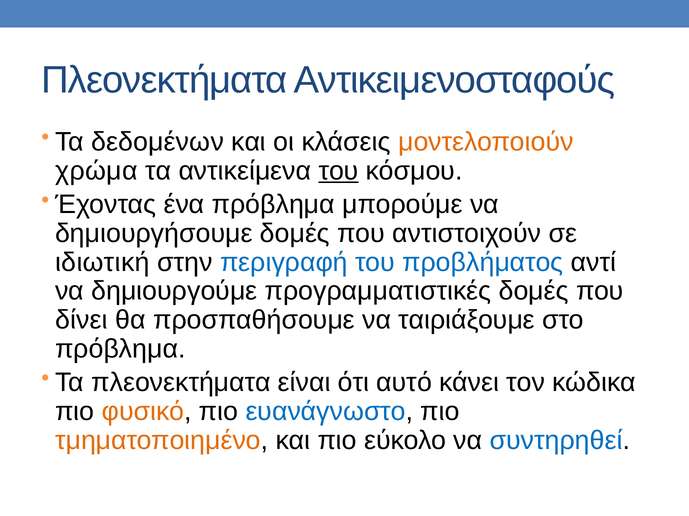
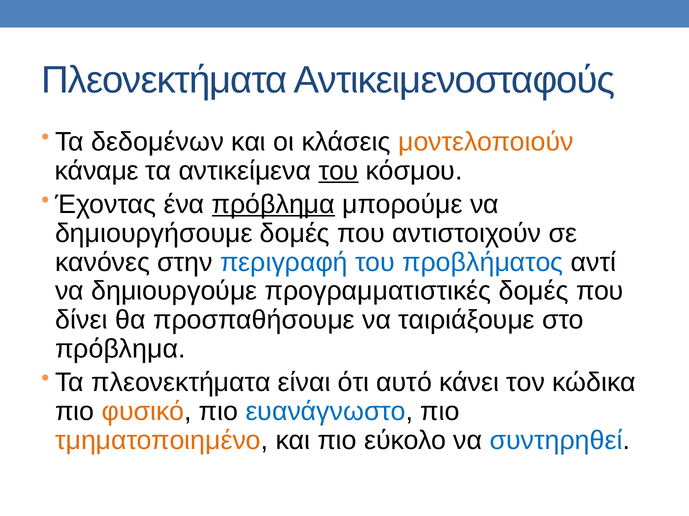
χρώμα: χρώμα -> κάναμε (97, 171)
πρόβλημα underline: none -> present (273, 205)
ιδιωτική: ιδιωτική -> κανόνες (103, 263)
